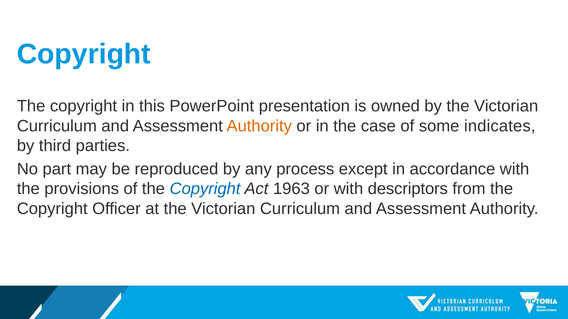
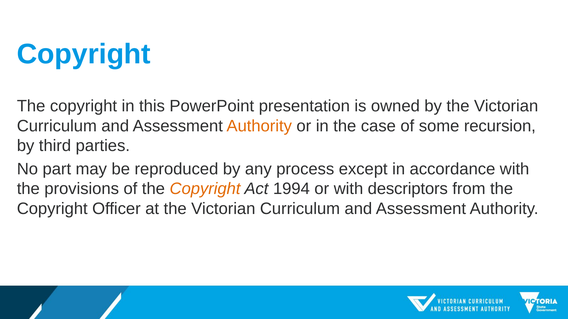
indicates: indicates -> recursion (500, 126)
Copyright colour: blue -> orange (205, 189)
1963: 1963 -> 1994 (291, 189)
